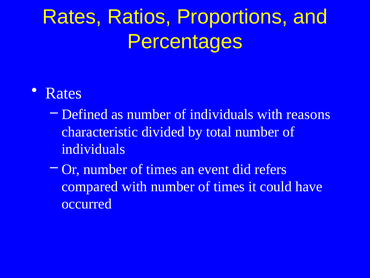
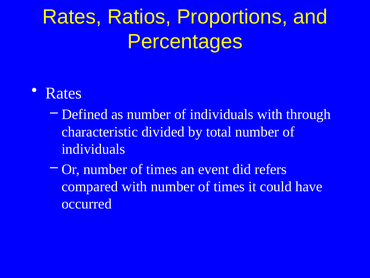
reasons: reasons -> through (309, 114)
